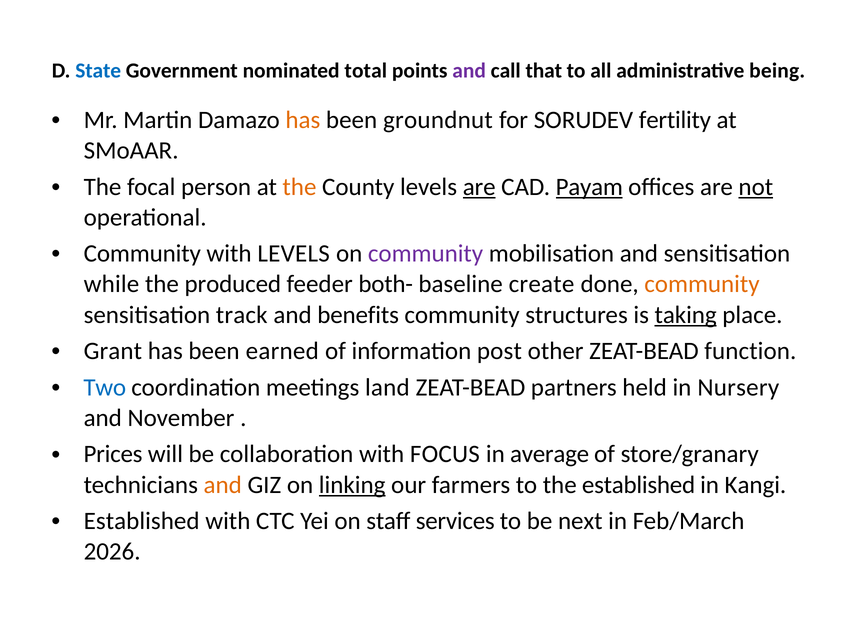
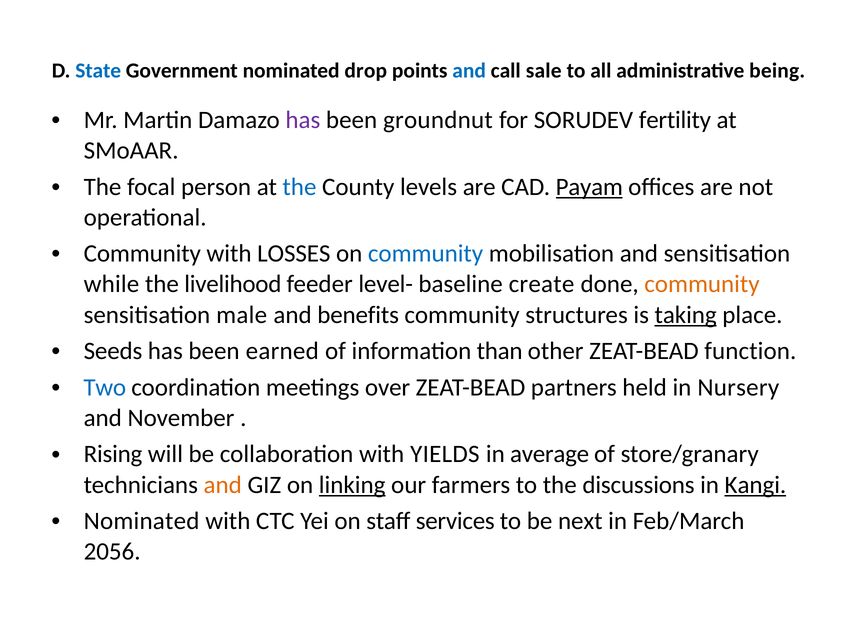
total: total -> drop (366, 71)
and colour: purple -> blue (469, 71)
that: that -> sale (544, 71)
has colour: orange -> purple (303, 120)
the colour: orange -> blue (299, 187)
are underline: present -> none (479, 187)
not underline: present -> none (756, 187)
with LEVELS: LEVELS -> LOSSES (294, 254)
community colour: purple -> blue (426, 254)
produced: produced -> livelihood (233, 284)
both-: both- -> level- (386, 284)
track: track -> male (242, 315)
Grant: Grant -> Seeds (113, 351)
post: post -> than (500, 351)
land: land -> over (388, 388)
Prices: Prices -> Rising (113, 455)
FOCUS: FOCUS -> YIELDS (445, 455)
the established: established -> discussions (639, 485)
Kangi underline: none -> present (755, 485)
Established: Established -> Nominated (142, 522)
2026: 2026 -> 2056 (112, 552)
